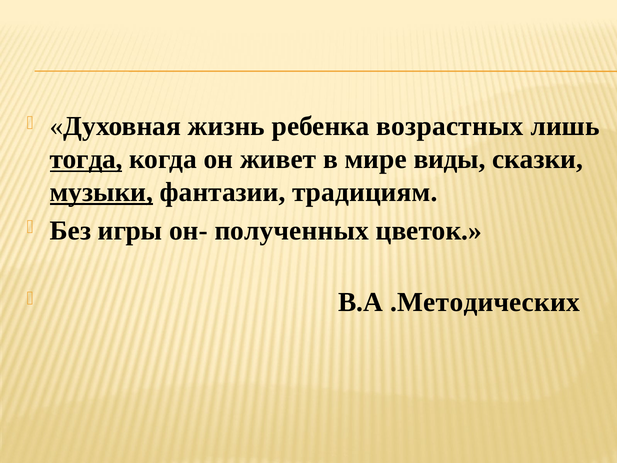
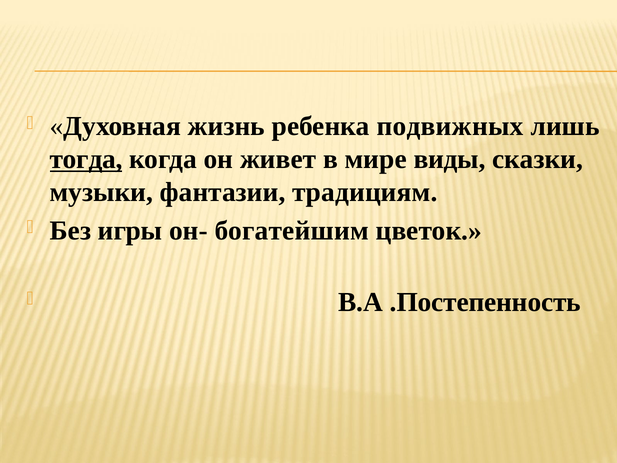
возрастных: возрастных -> подвижных (450, 126)
музыки underline: present -> none (101, 192)
полученных: полученных -> богатейшим (292, 231)
.Методических: .Методических -> .Постепенность (485, 302)
